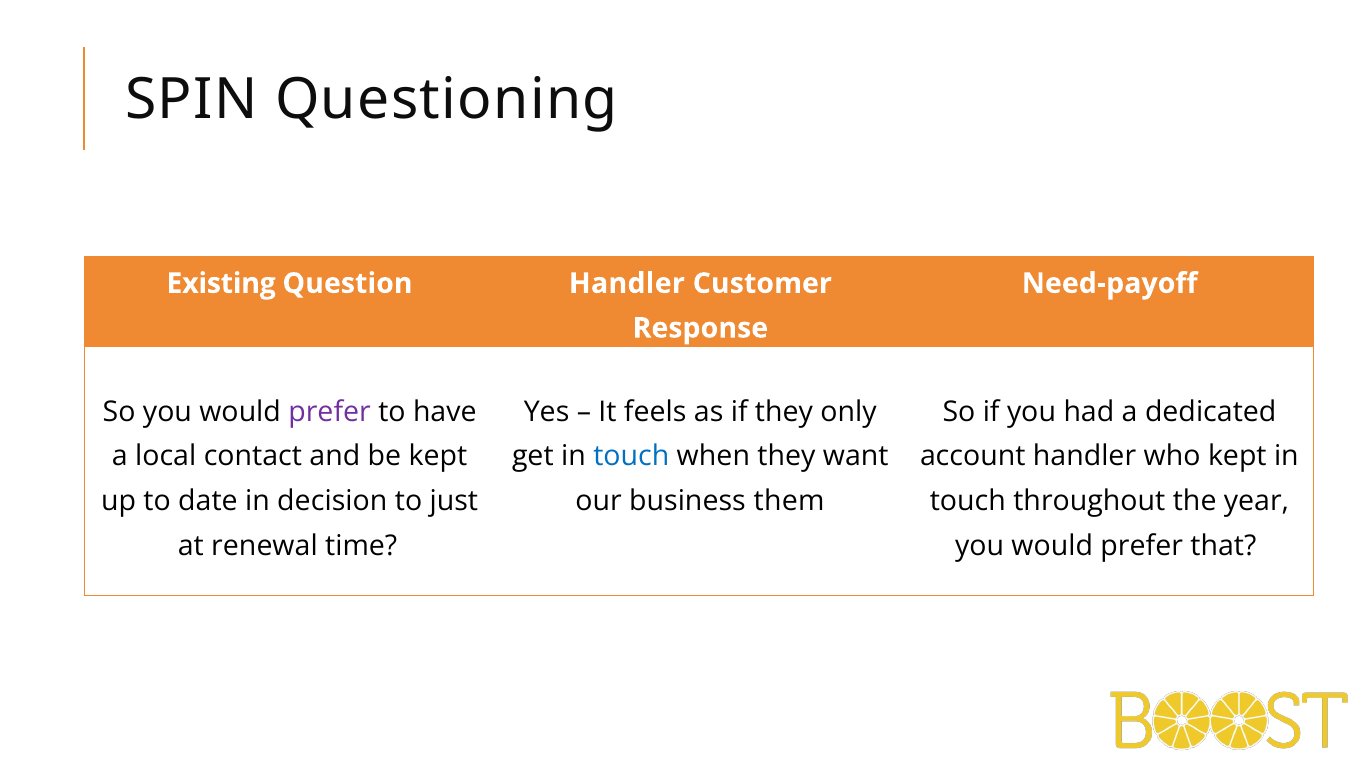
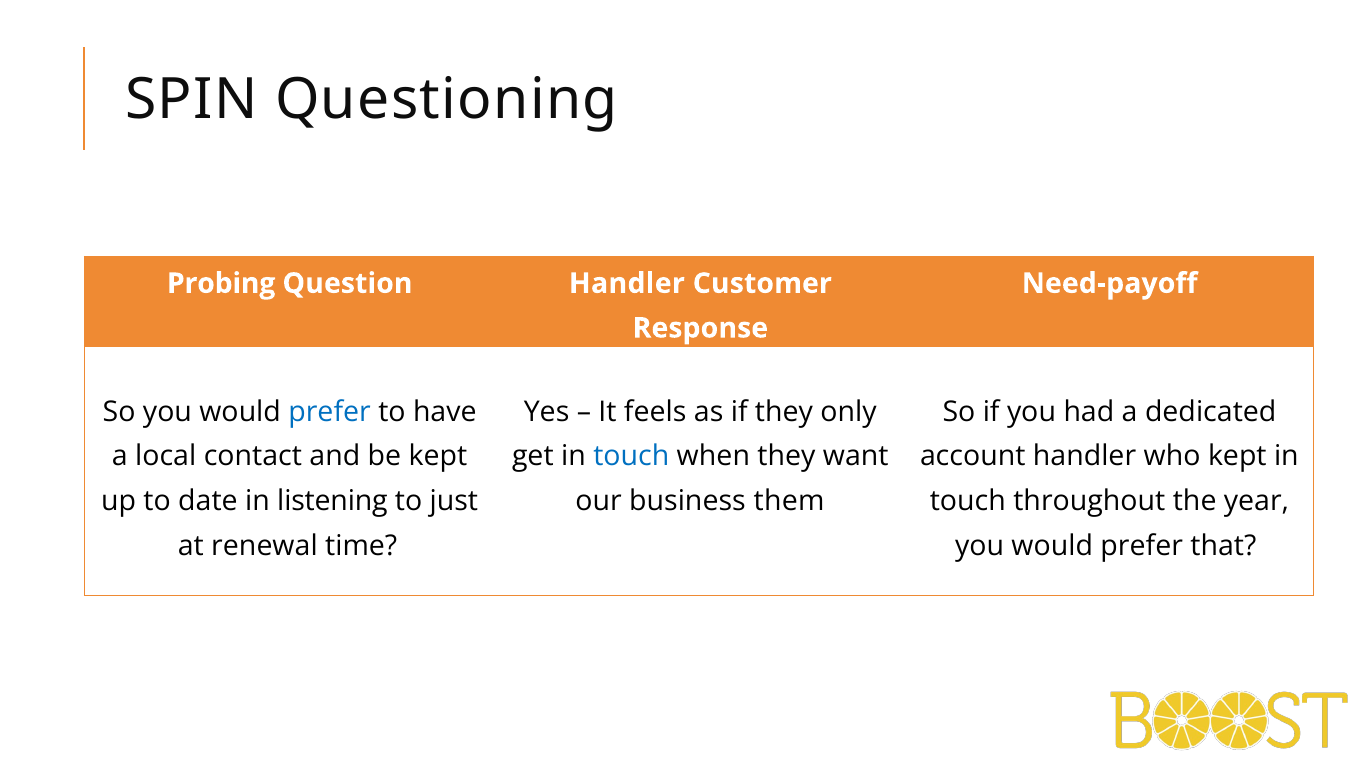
Existing: Existing -> Probing (221, 283)
prefer colour: purple -> blue (330, 412)
decision: decision -> listening (332, 501)
